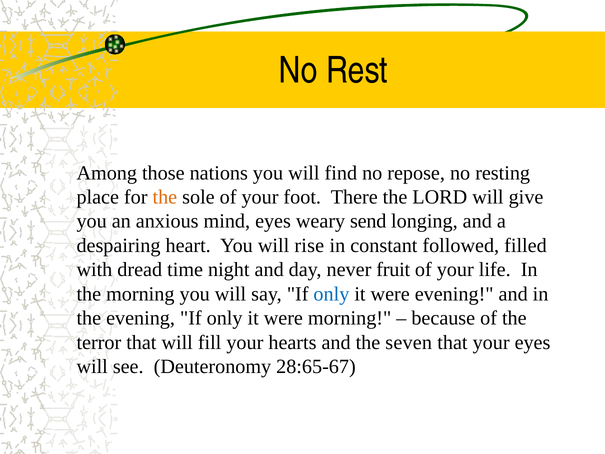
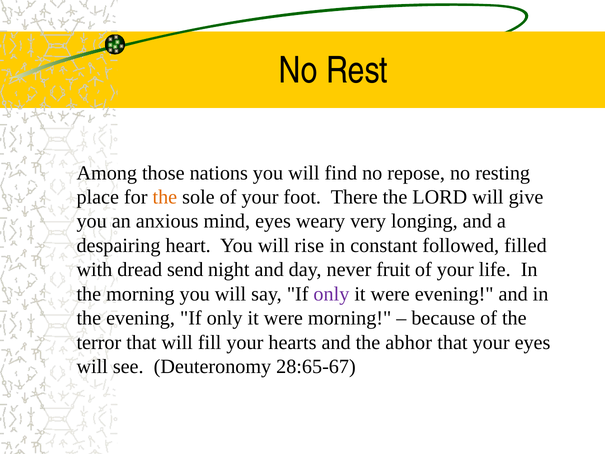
send: send -> very (368, 221)
time: time -> send (185, 270)
only colour: blue -> purple (331, 294)
seven: seven -> abhor (409, 342)
